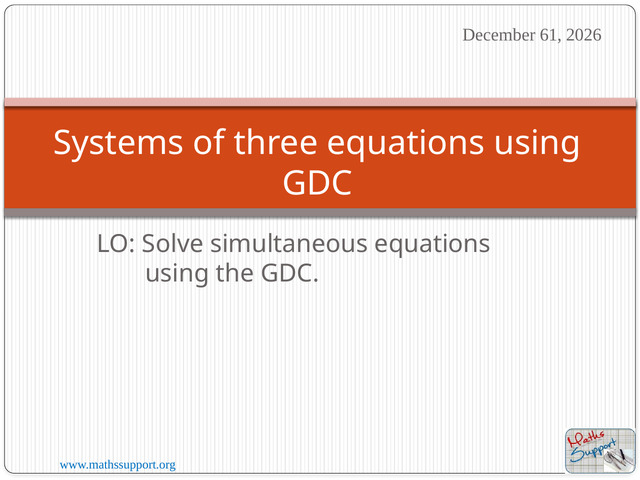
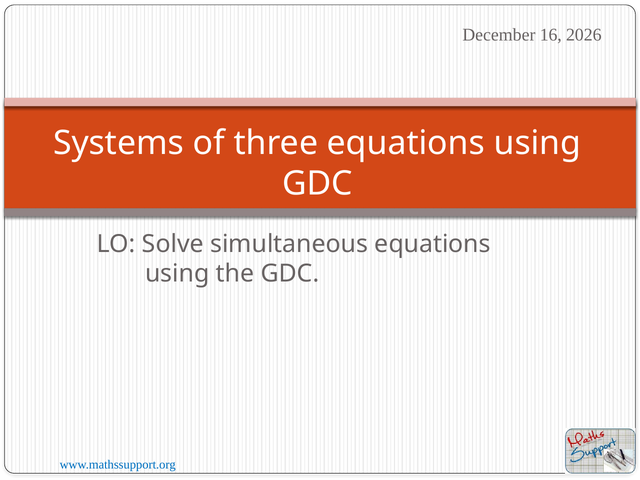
61: 61 -> 16 (551, 35)
